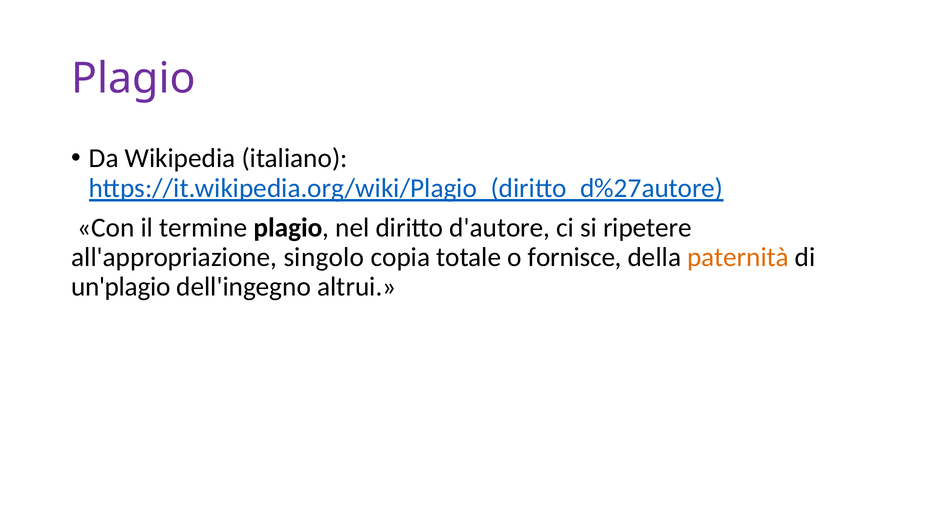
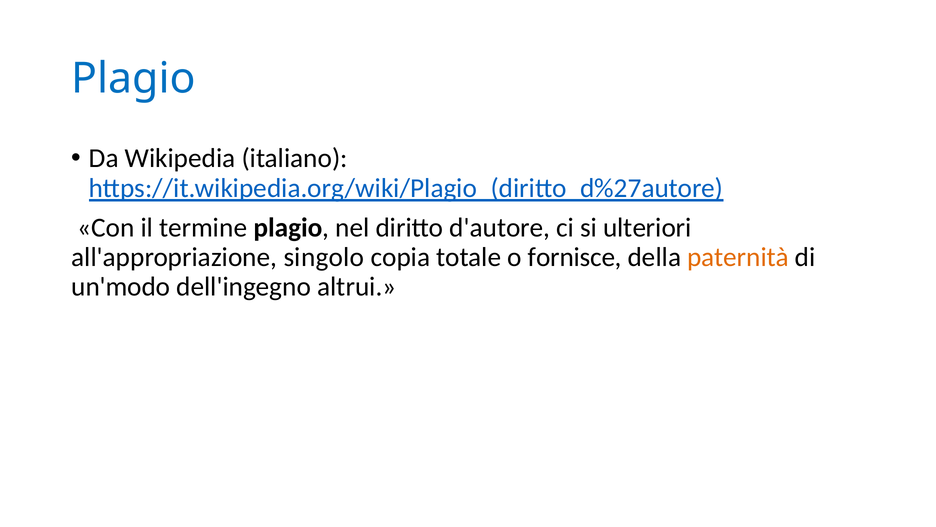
Plagio colour: purple -> blue (134, 79)
ripetere: ripetere -> ulteriori (647, 228)
un'plagio: un'plagio -> un'modo (121, 286)
